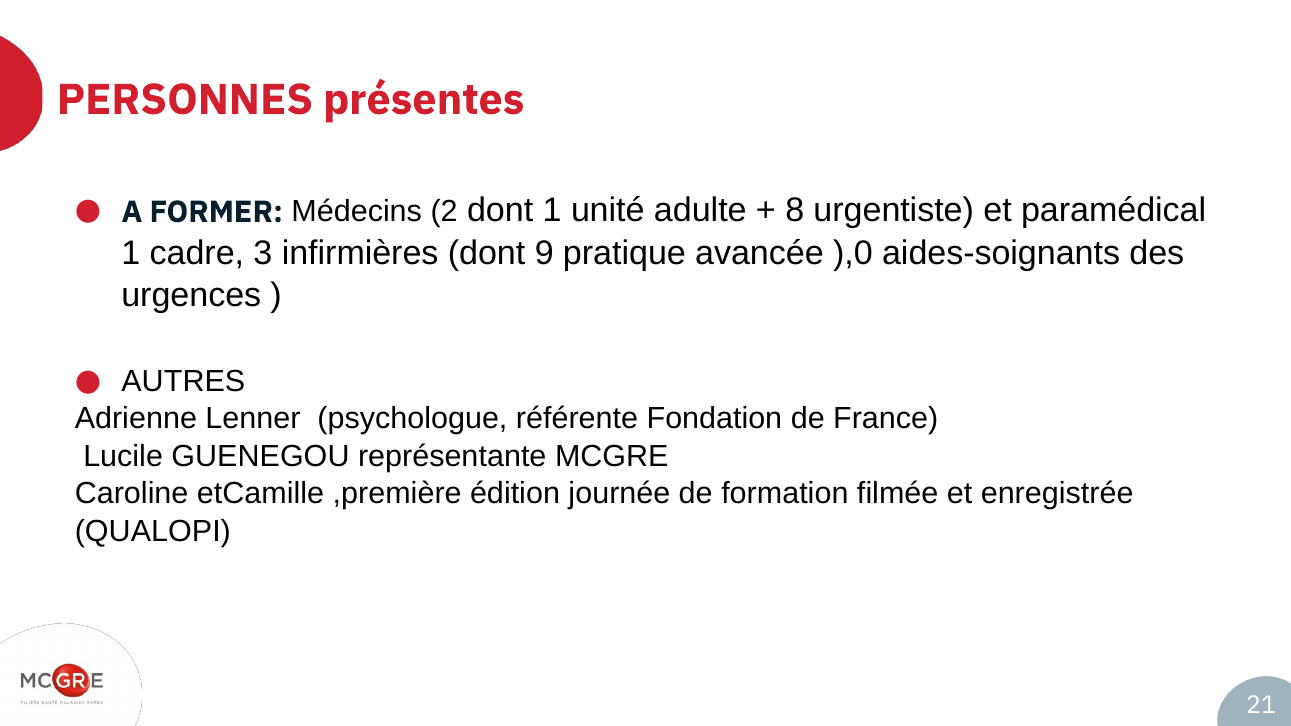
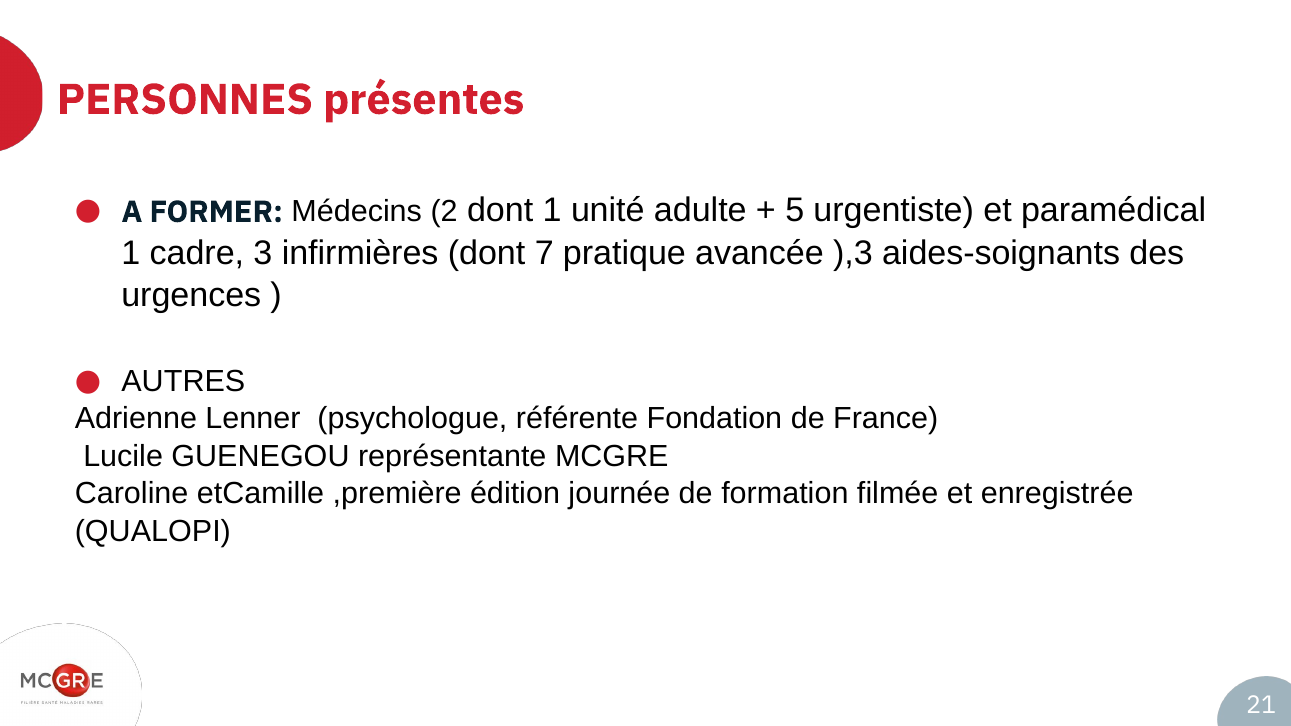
8: 8 -> 5 (795, 211)
9: 9 -> 7 (544, 253)
),0: ),0 -> ),3 (853, 253)
